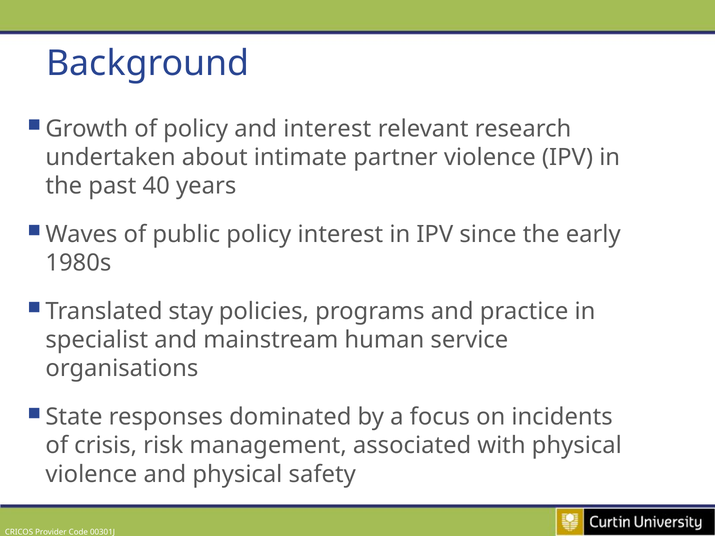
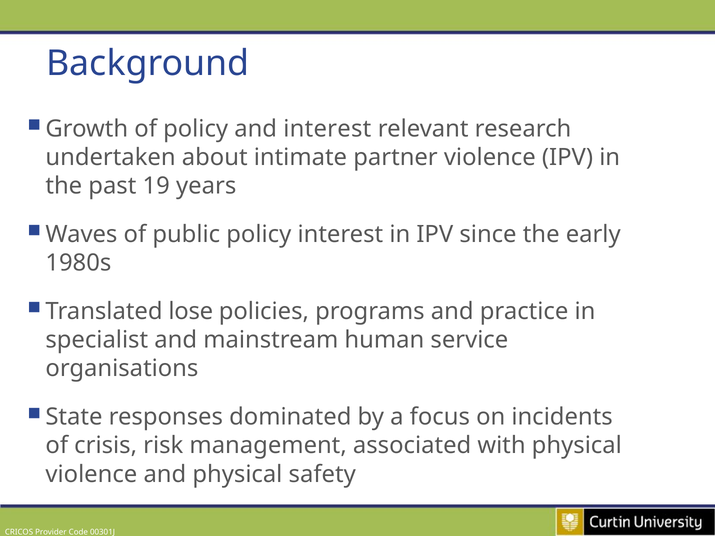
40: 40 -> 19 (156, 186)
stay: stay -> lose (191, 312)
